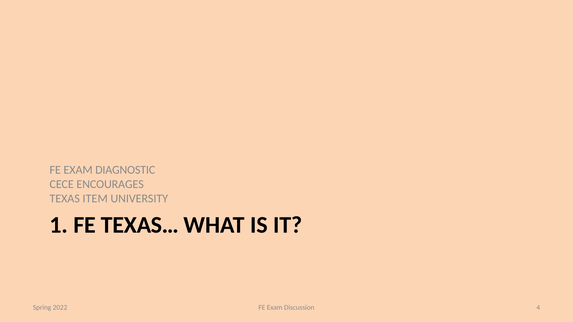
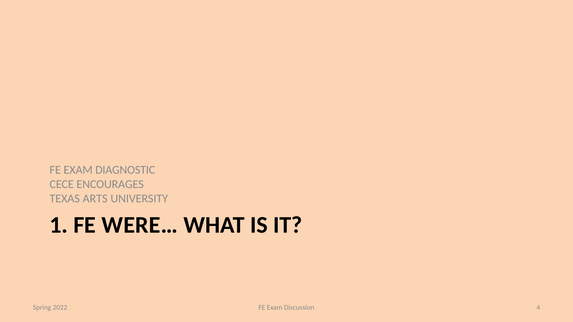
ITEM: ITEM -> ARTS (95, 199)
TEXAS…: TEXAS… -> WERE… (140, 225)
